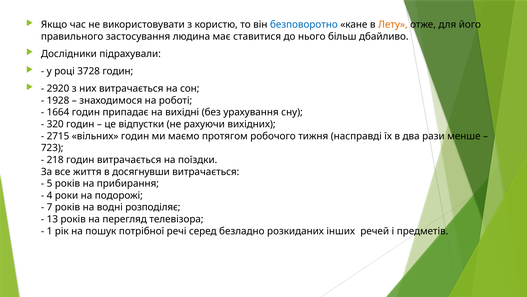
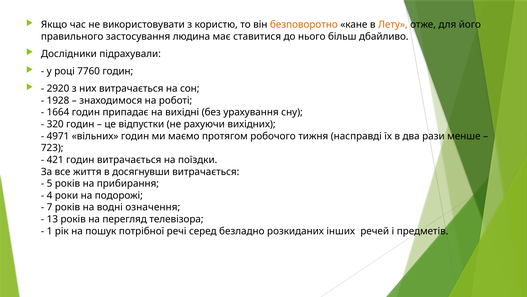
безповоротно colour: blue -> orange (304, 24)
3728: 3728 -> 7760 (89, 71)
2715: 2715 -> 4971 (58, 136)
218: 218 -> 421 (55, 160)
розподіляє: розподіляє -> означення (153, 207)
